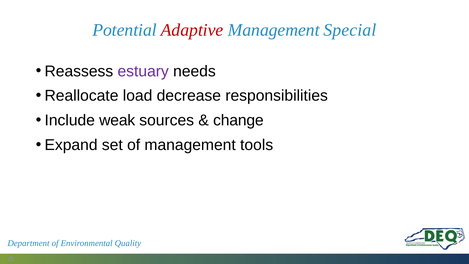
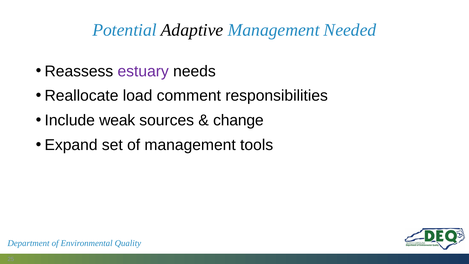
Adaptive colour: red -> black (192, 30)
Special: Special -> Needed (350, 30)
decrease: decrease -> comment (189, 96)
